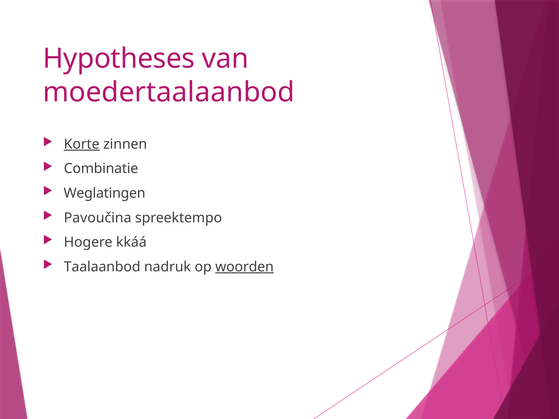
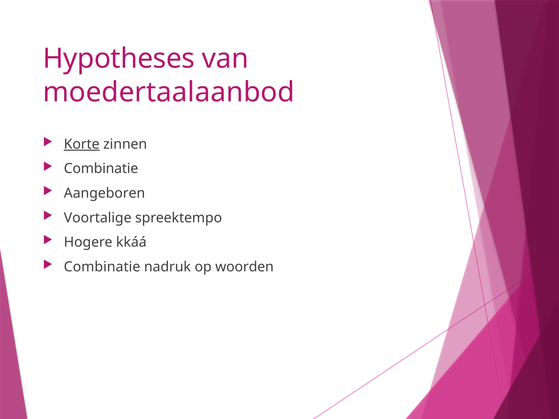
Weglatingen: Weglatingen -> Aangeboren (104, 193)
Pavoučina: Pavoučina -> Voortalige (98, 218)
Taalaanbod: Taalaanbod -> Combinatie (102, 267)
woorden underline: present -> none (245, 267)
